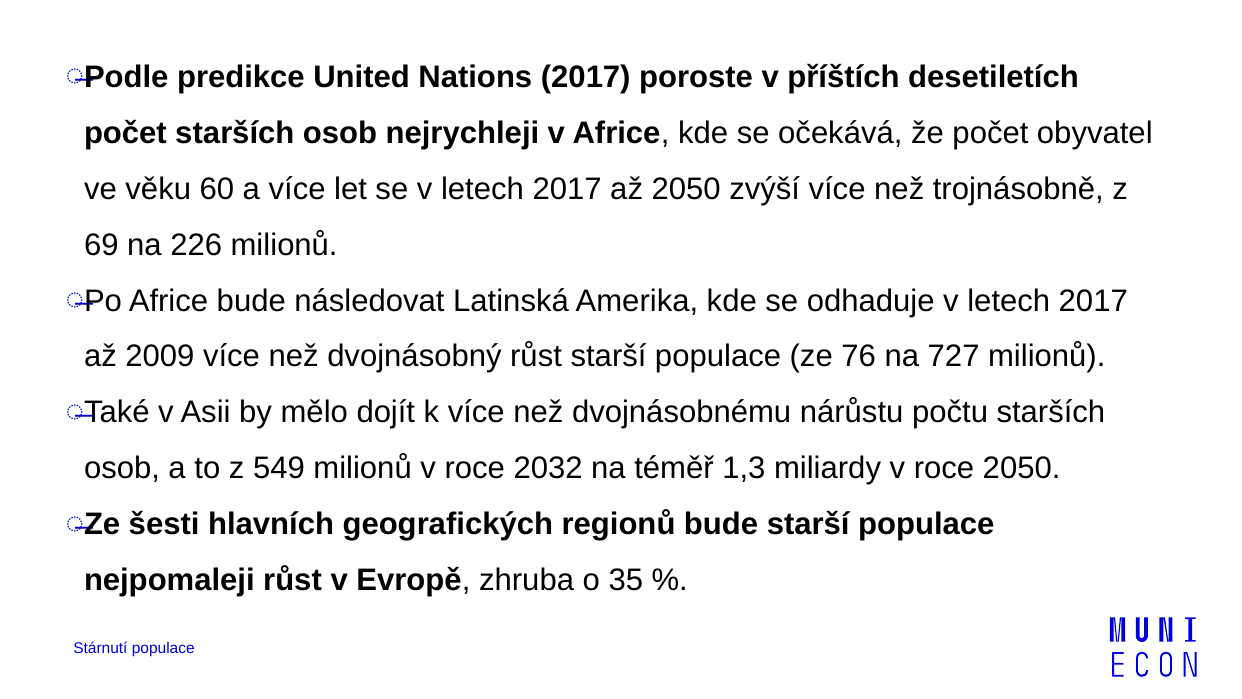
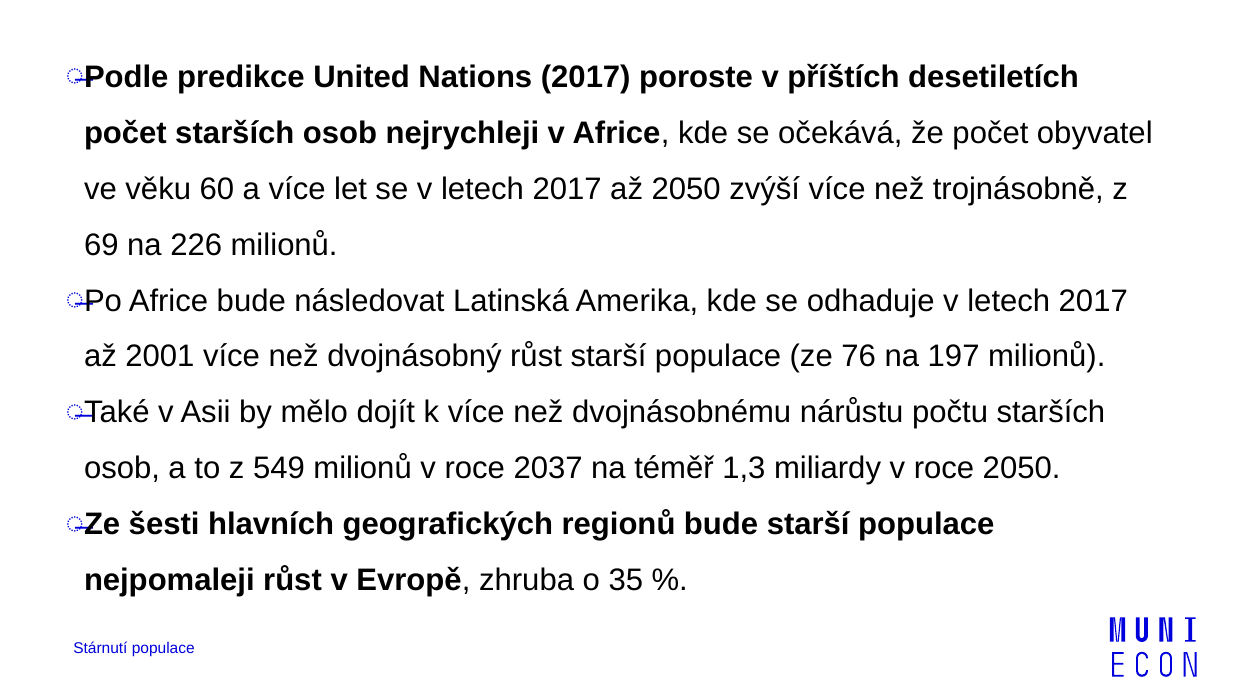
2009: 2009 -> 2001 (160, 357)
727: 727 -> 197 (954, 357)
2032: 2032 -> 2037 (548, 468)
